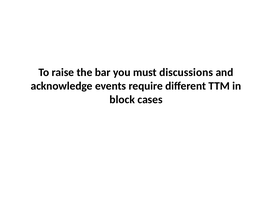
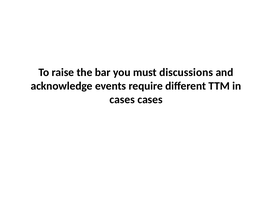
block: block -> cases (122, 100)
